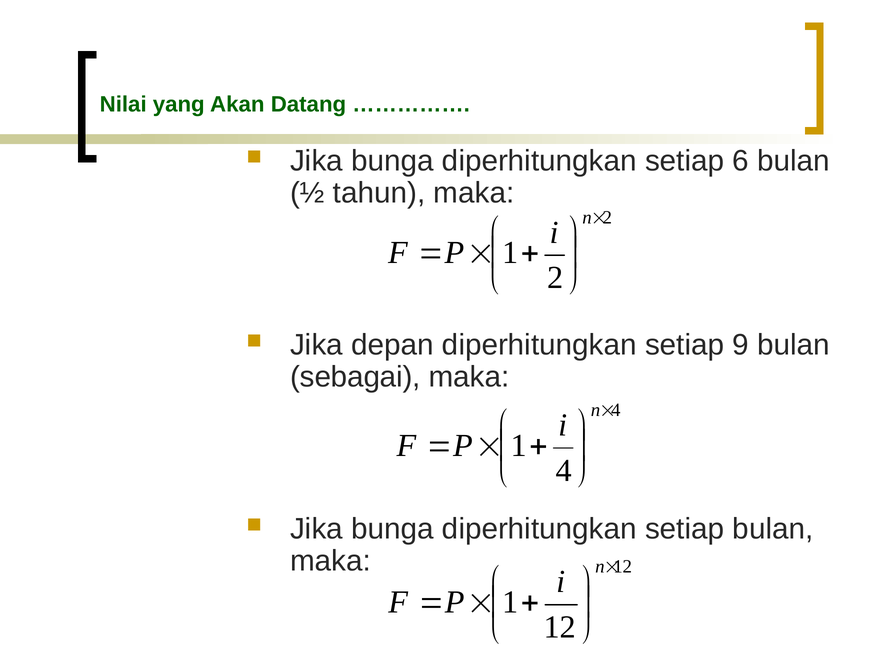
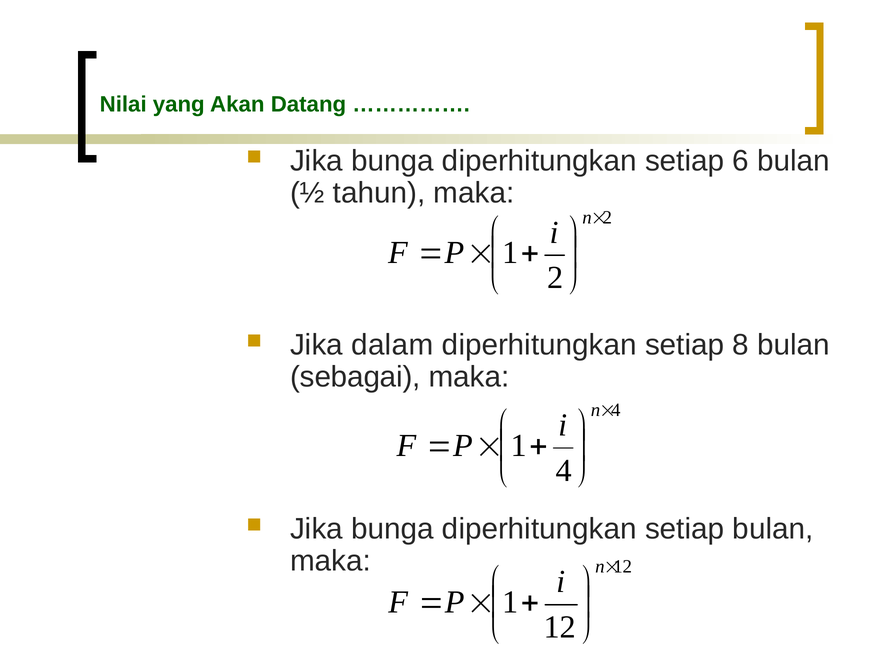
depan: depan -> dalam (392, 345)
9: 9 -> 8 (741, 345)
